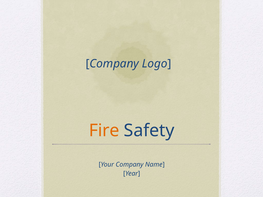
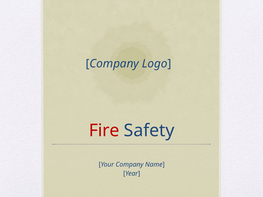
Fire colour: orange -> red (104, 131)
